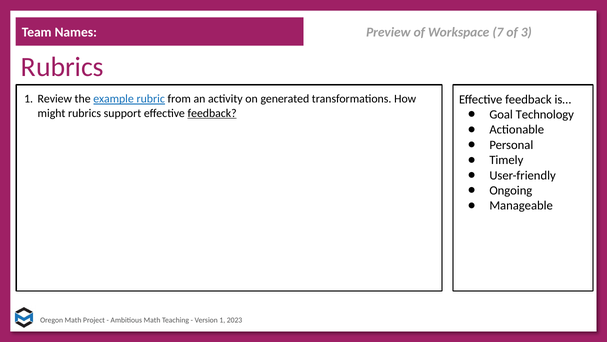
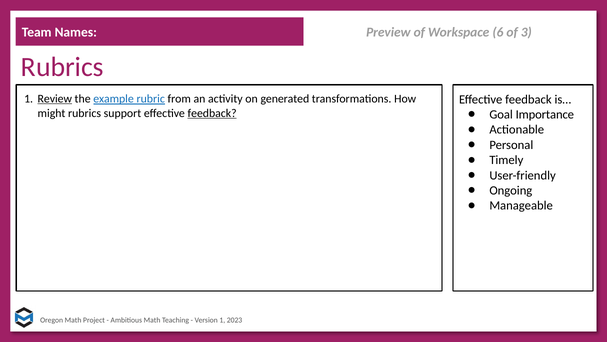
7: 7 -> 6 (498, 32)
Review underline: none -> present (55, 99)
Technology: Technology -> Importance (545, 114)
